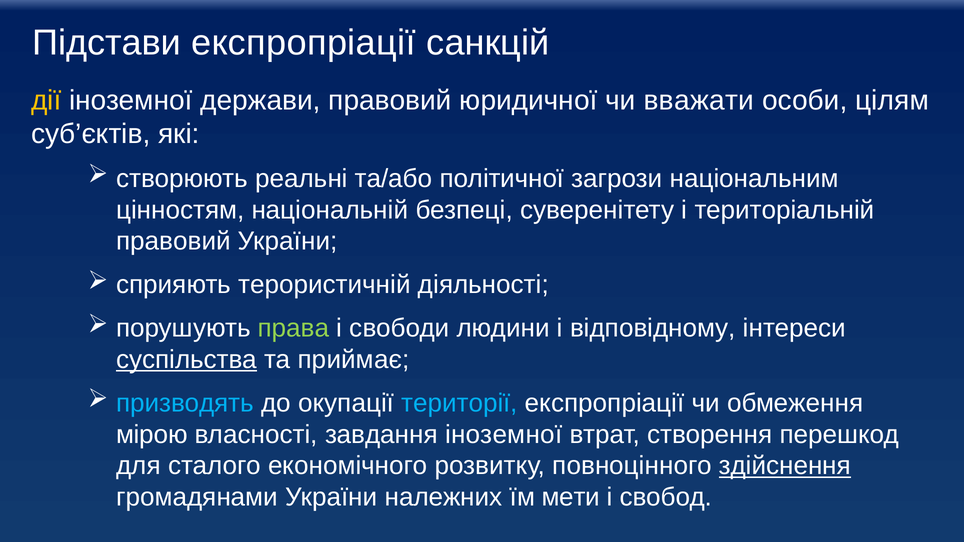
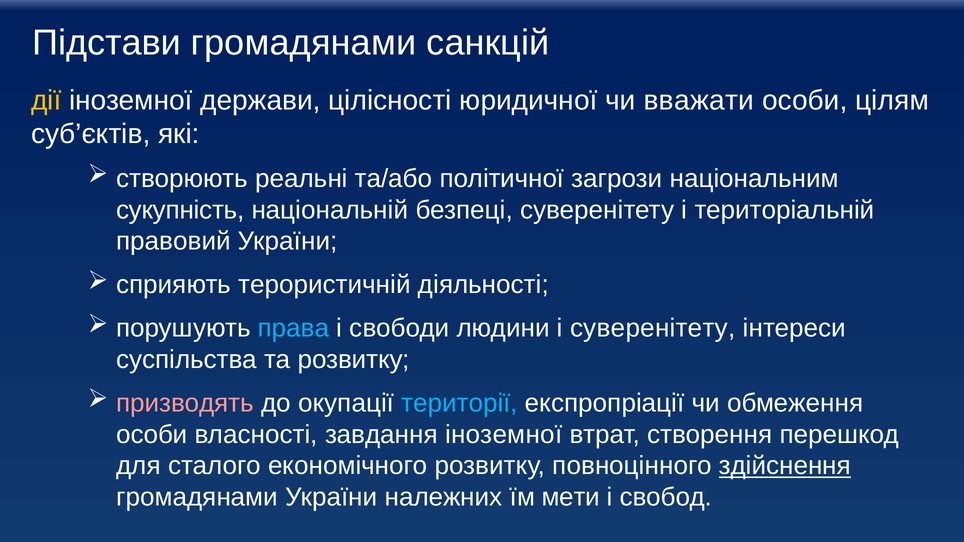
Підстави експропріації: експропріації -> громадянами (304, 43)
держави правовий: правовий -> цілісності (390, 100)
цінностям: цінностям -> сукупність (180, 210)
права colour: light green -> light blue (294, 328)
і відповідному: відповідному -> суверенітету (653, 328)
суспільства underline: present -> none (187, 360)
та приймає: приймає -> розвитку (354, 360)
призводять colour: light blue -> pink (185, 403)
мірою: мірою -> особи (152, 435)
